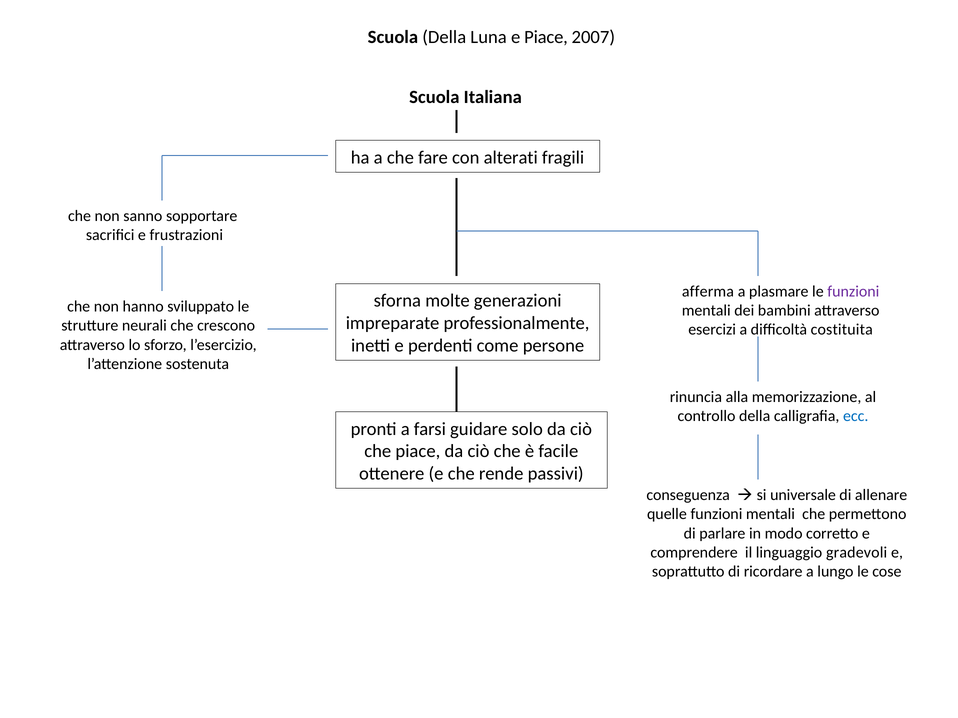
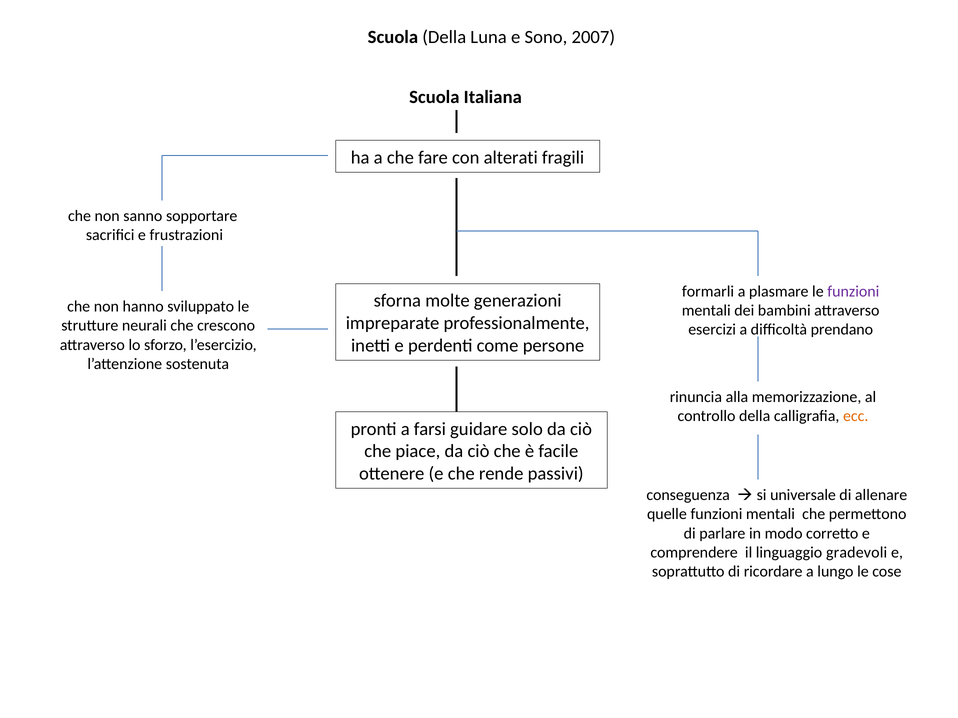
e Piace: Piace -> Sono (546, 37)
afferma: afferma -> formarli (708, 292)
costituita: costituita -> prendano (842, 330)
ecc colour: blue -> orange (856, 416)
